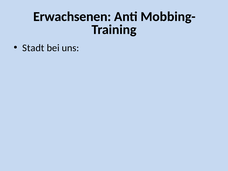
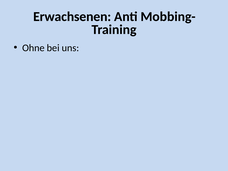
Stadt: Stadt -> Ohne (33, 48)
